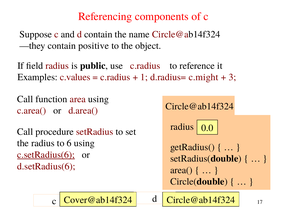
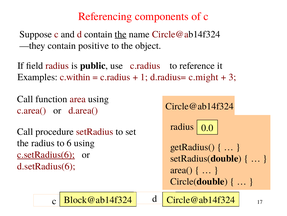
the underline: none -> present (121, 34)
c.values: c.values -> c.within (75, 77)
Cover@ab14f324: Cover@ab14f324 -> Block@ab14f324 (98, 199)
